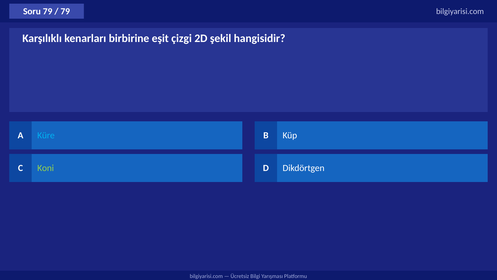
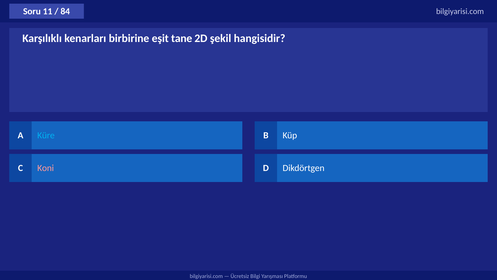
Soru 79: 79 -> 11 (48, 11)
79: 79 -> 84 (65, 11)
çizgi: çizgi -> tane (182, 38)
Koni colour: light green -> pink (46, 168)
